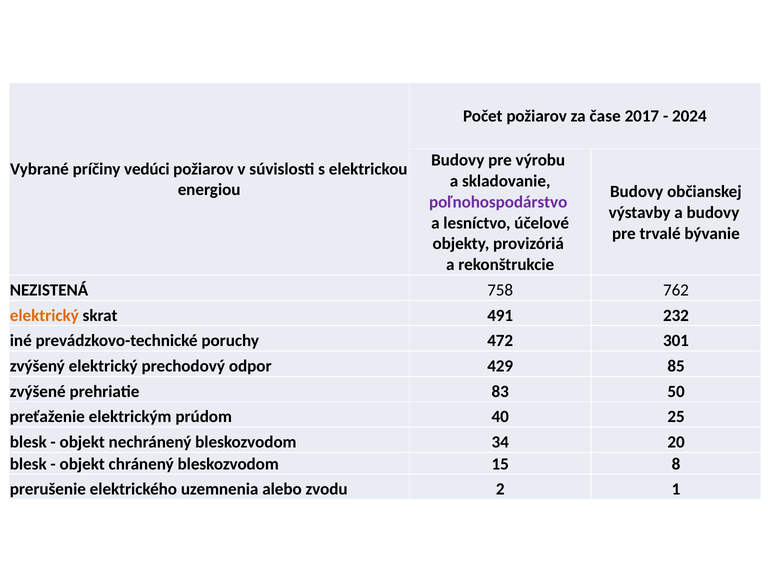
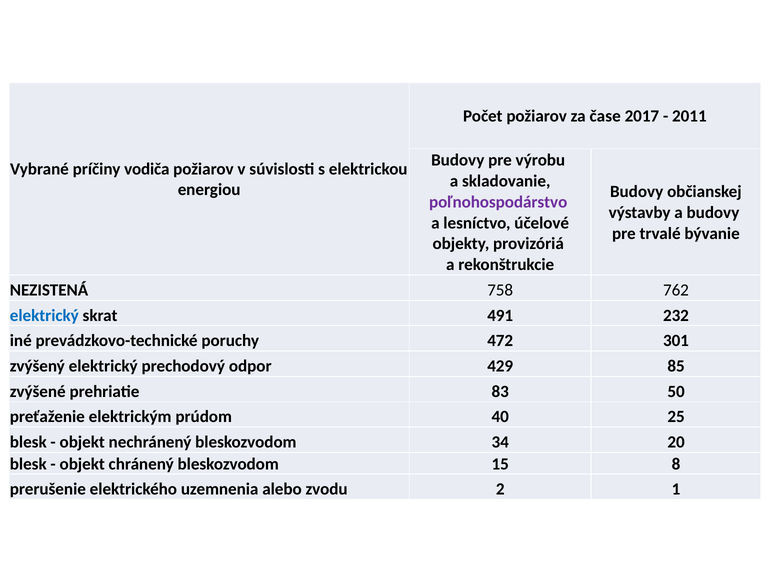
2024: 2024 -> 2011 (689, 116)
vedúci: vedúci -> vodiča (147, 169)
elektrický colour: orange -> blue (44, 316)
